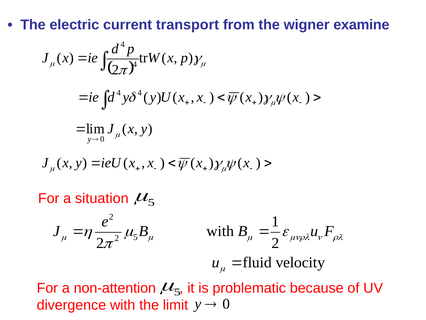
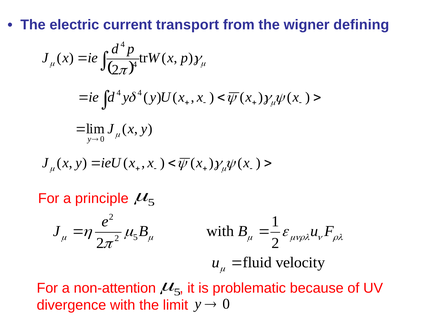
examine: examine -> defining (361, 25)
situation: situation -> principle (102, 198)
